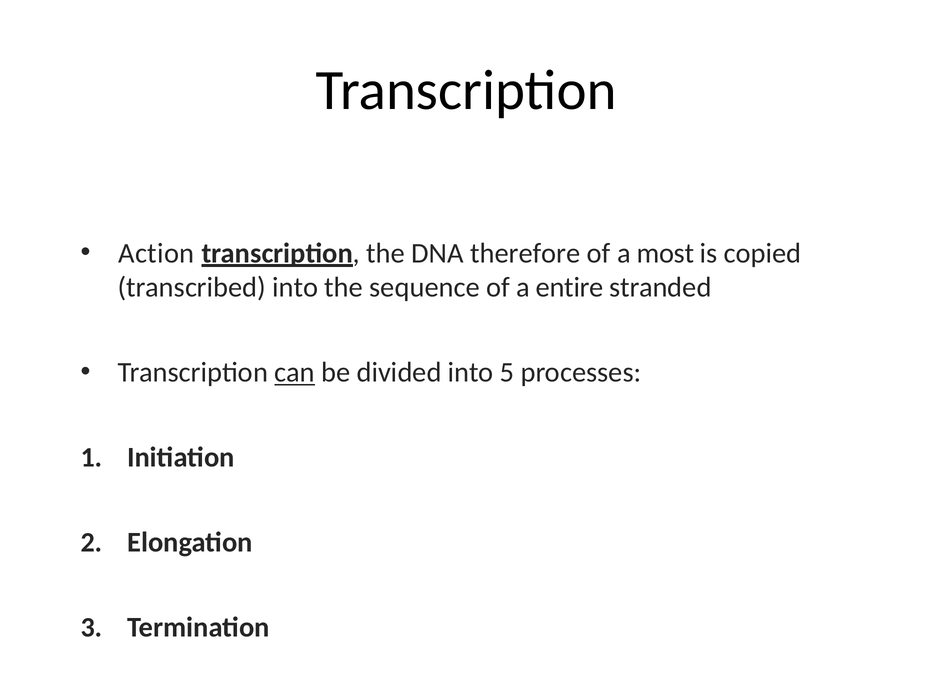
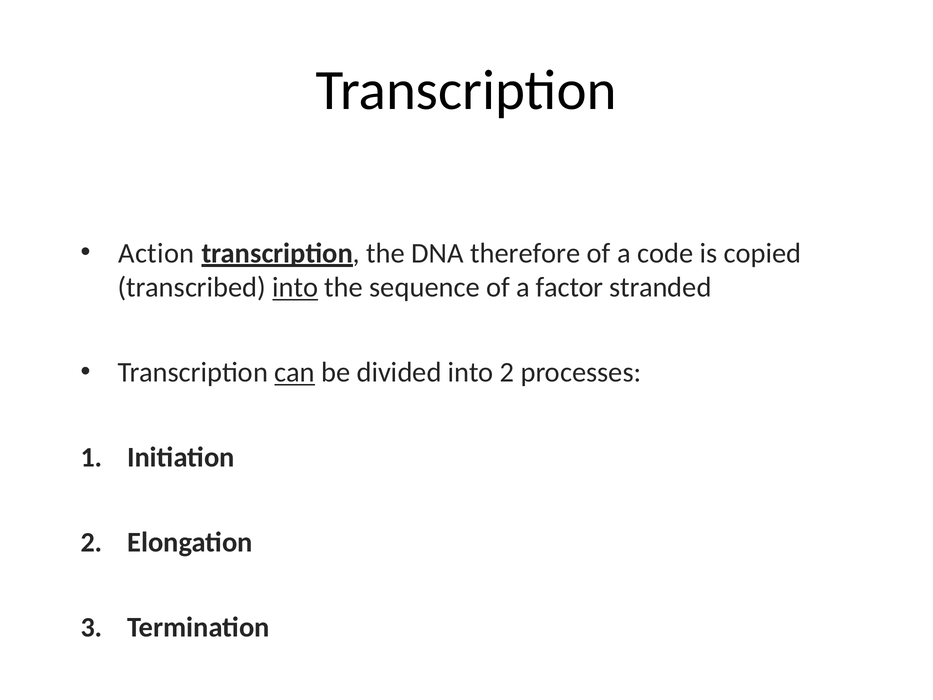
most: most -> code (665, 253)
into underline: none -> present (295, 287)
entire: entire -> factor (570, 287)
into 5: 5 -> 2 (507, 372)
